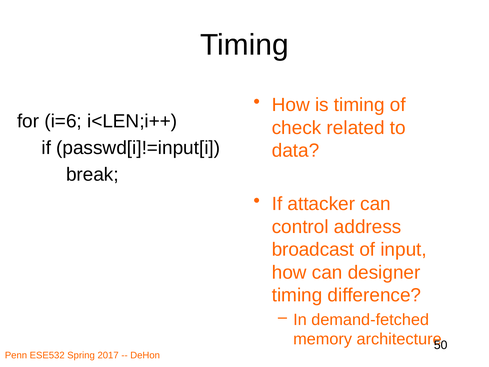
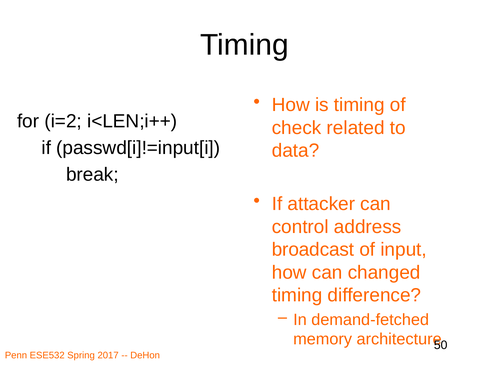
i=6: i=6 -> i=2 (63, 121)
designer: designer -> changed (384, 272)
